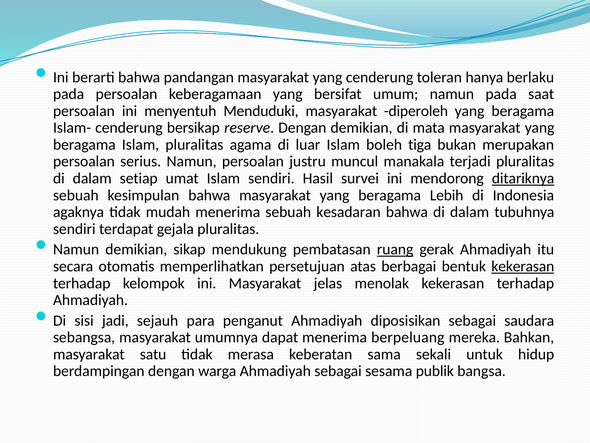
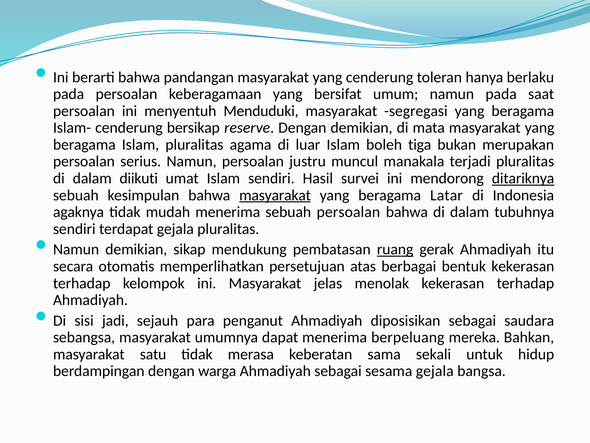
diperoleh: diperoleh -> segregasi (416, 111)
setiap: setiap -> diikuti (139, 178)
masyarakat underline: none -> present (275, 195)
Lebih: Lebih -> Latar (446, 195)
sebuah kesadaran: kesadaran -> persoalan (348, 212)
kekerasan underline: present -> none (523, 266)
sesama publik: publik -> gejala (435, 371)
